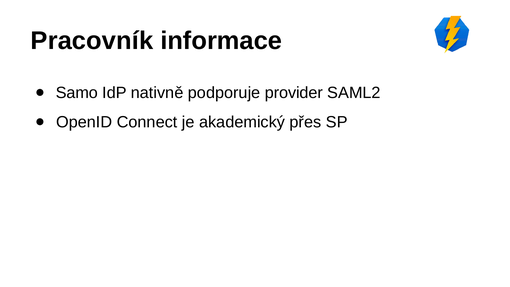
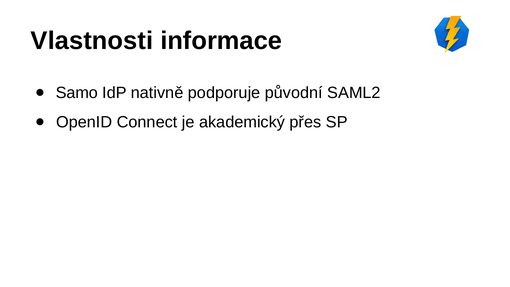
Pracovník: Pracovník -> Vlastnosti (92, 41)
provider: provider -> původní (294, 93)
